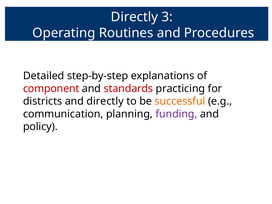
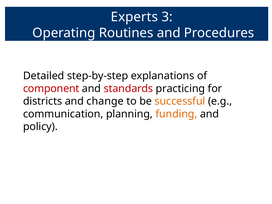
Directly: Directly -> Experts (134, 17)
and directly: directly -> change (105, 101)
funding colour: purple -> orange (176, 114)
